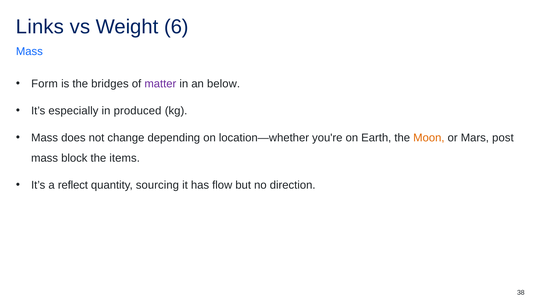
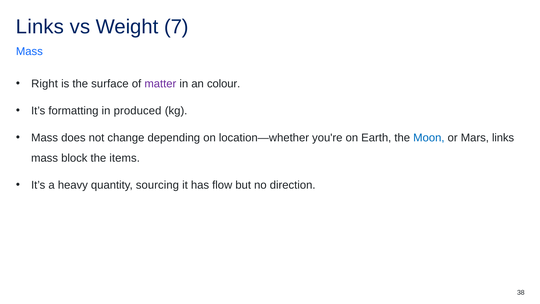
6: 6 -> 7 (176, 27)
Form: Form -> Right (45, 84)
bridges: bridges -> surface (110, 84)
below: below -> colour (224, 84)
especially: especially -> formatting (73, 111)
Moon colour: orange -> blue (429, 138)
Mars post: post -> links (503, 138)
reflect: reflect -> heavy (73, 185)
